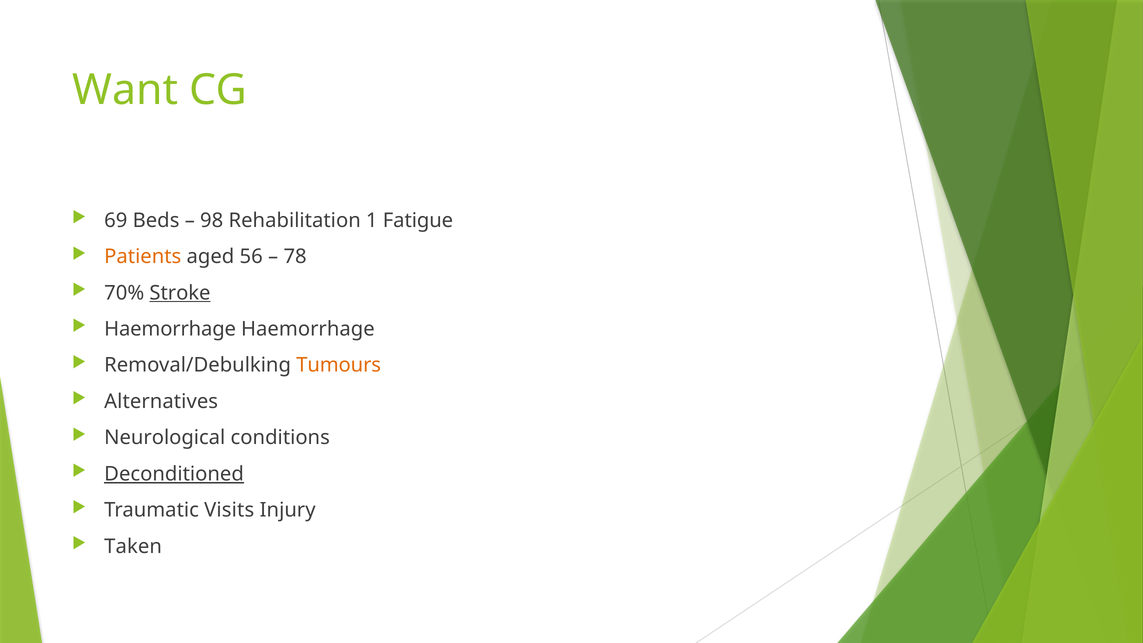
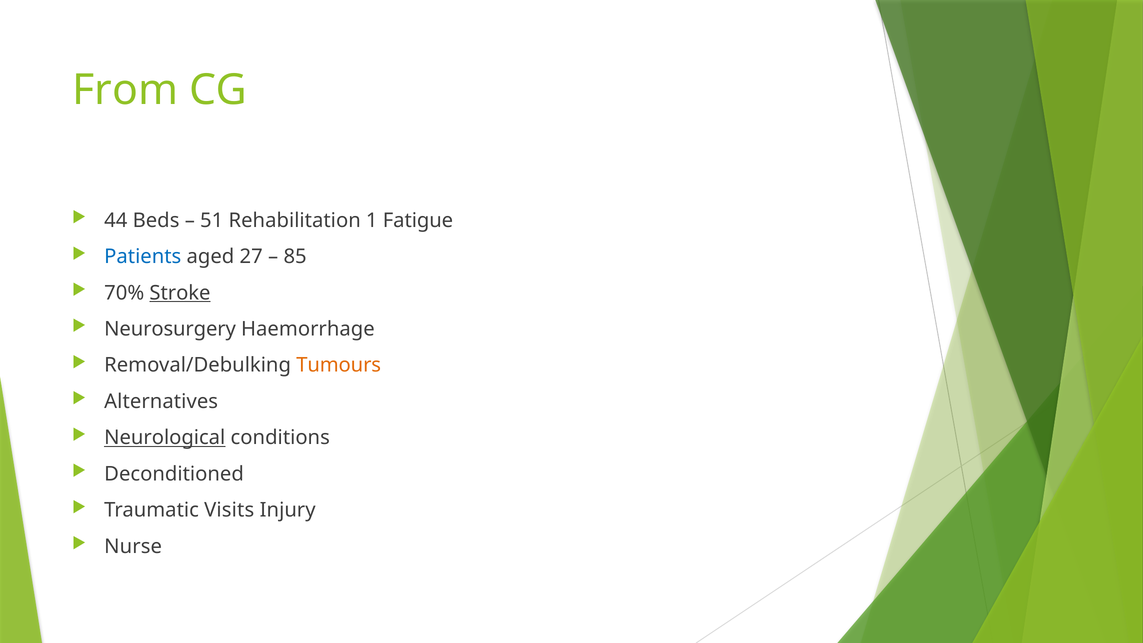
Want: Want -> From (125, 90)
69: 69 -> 44 (116, 220)
98: 98 -> 51 (212, 220)
Patients colour: orange -> blue (143, 257)
56: 56 -> 27 (251, 257)
78: 78 -> 85 (295, 257)
Haemorrhage: Haemorrhage -> Neurosurgery (170, 329)
Neurological underline: none -> present (165, 438)
Deconditioned underline: present -> none (174, 474)
Taken: Taken -> Nurse (133, 546)
